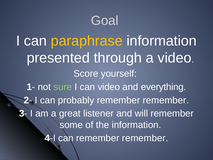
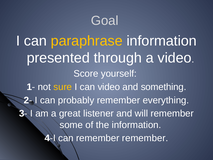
sure colour: light green -> yellow (63, 87)
everything: everything -> something (164, 87)
probably remember remember: remember -> everything (166, 100)
